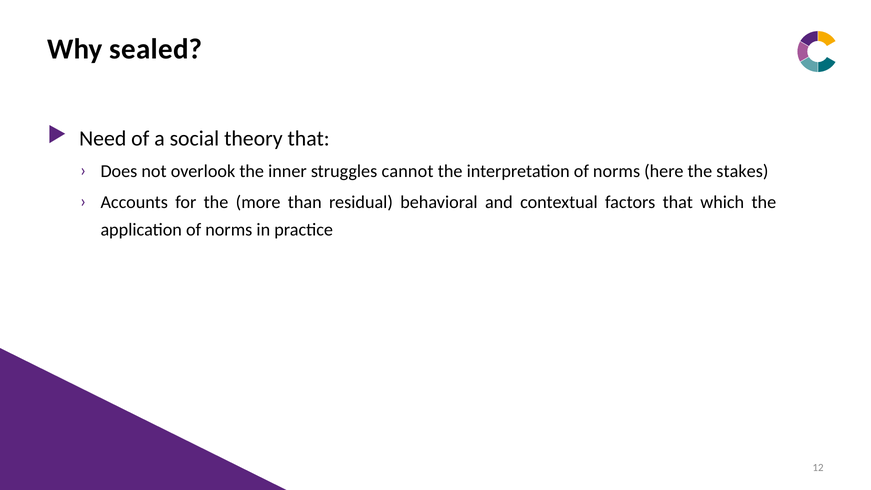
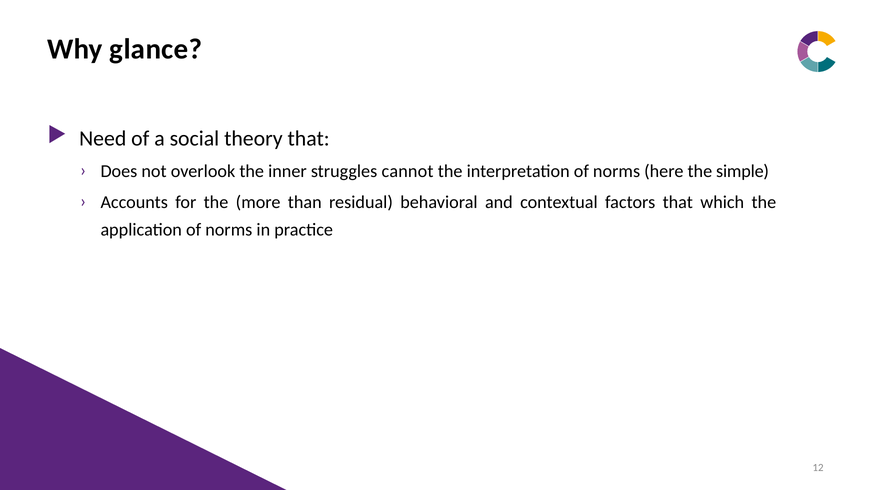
sealed: sealed -> glance (156, 49)
stakes: stakes -> simple (743, 171)
